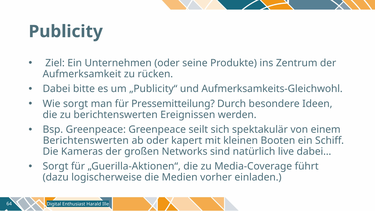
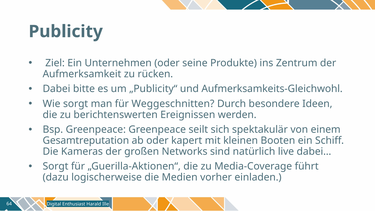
Pressemitteilung: Pressemitteilung -> Weggeschnitten (173, 104)
Berichtenswerten: Berichtenswerten -> Gesamtreputation (86, 140)
